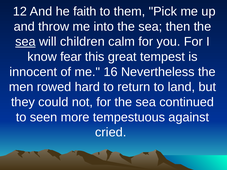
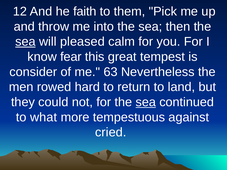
children: children -> pleased (82, 42)
innocent: innocent -> consider (33, 72)
16: 16 -> 63 (111, 72)
sea underline: none -> present (146, 102)
seen: seen -> what (44, 117)
